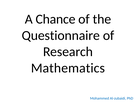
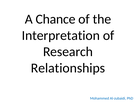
Questionnaire: Questionnaire -> Interpretation (61, 35)
Mathematics: Mathematics -> Relationships (68, 68)
